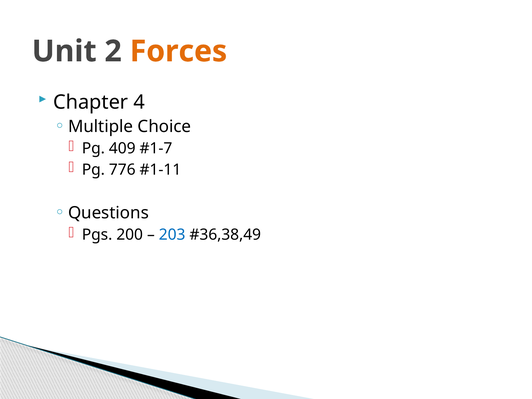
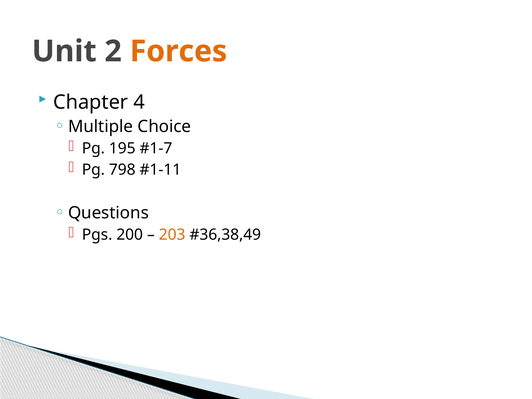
409: 409 -> 195 (122, 149)
776: 776 -> 798 (122, 170)
203 colour: blue -> orange (172, 235)
